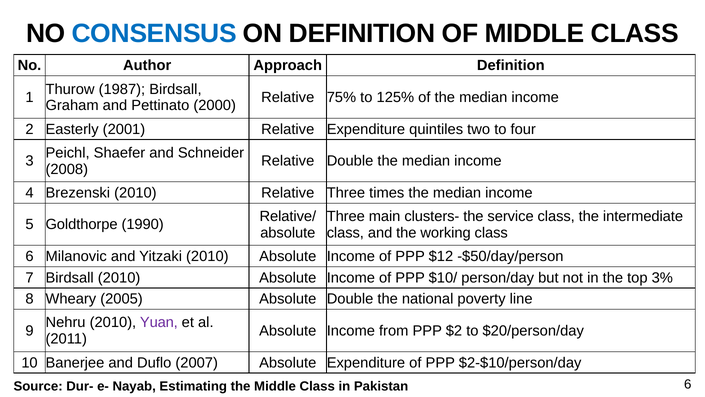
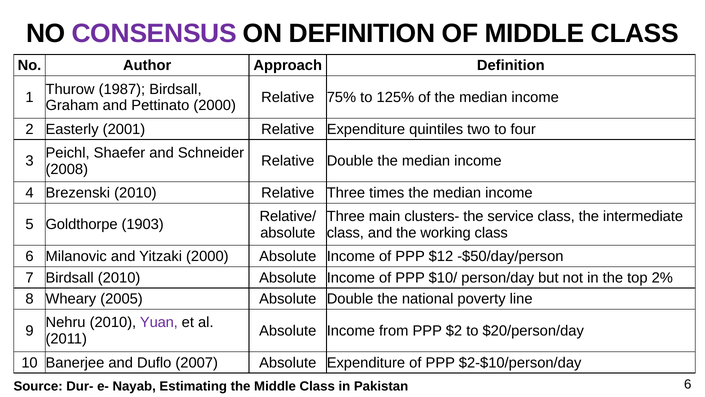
CONSENSUS colour: blue -> purple (154, 33)
1990: 1990 -> 1903 (143, 224)
Yitzaki 2010: 2010 -> 2000 (207, 256)
3%: 3% -> 2% (662, 277)
